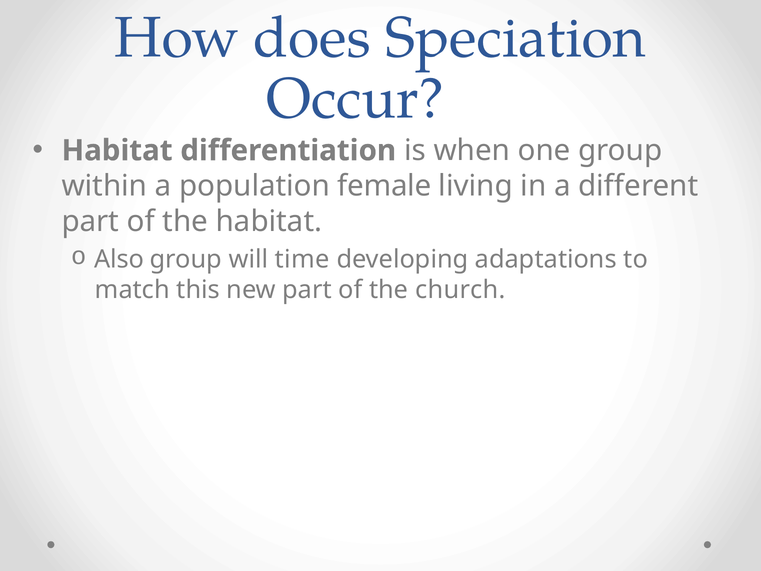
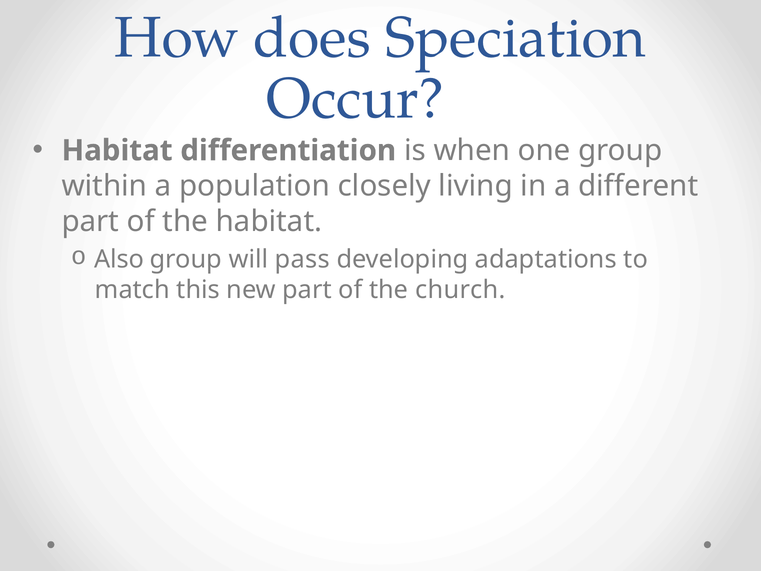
female: female -> closely (384, 186)
time: time -> pass (302, 259)
